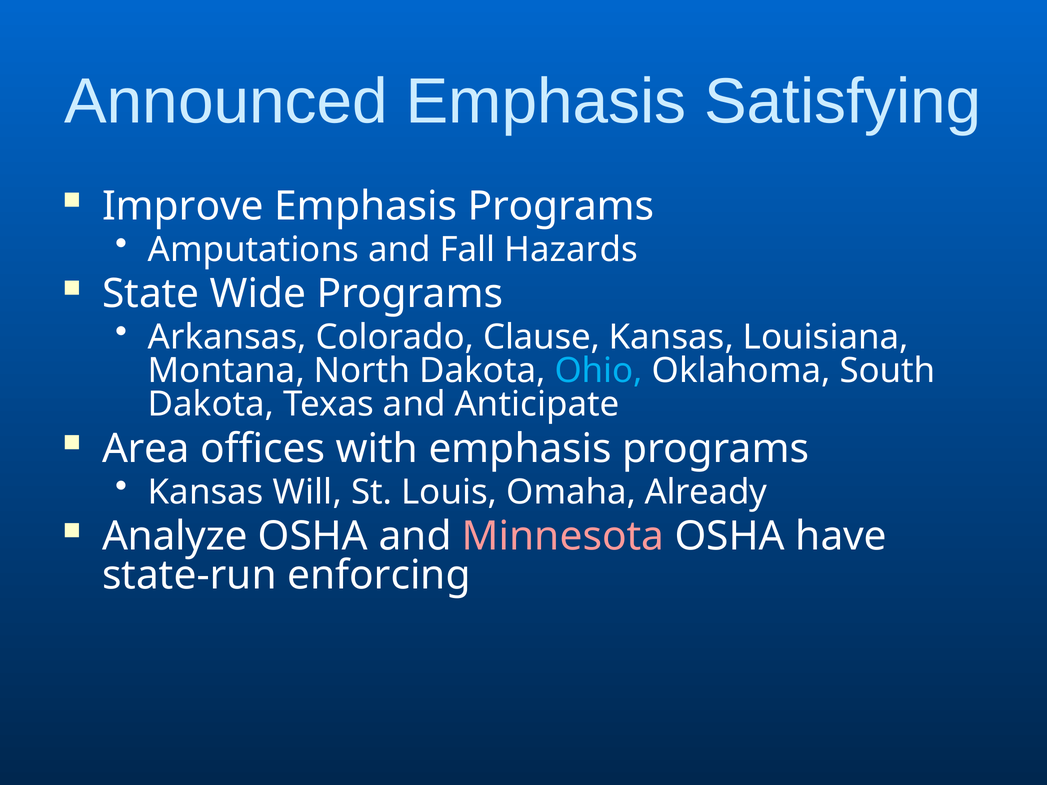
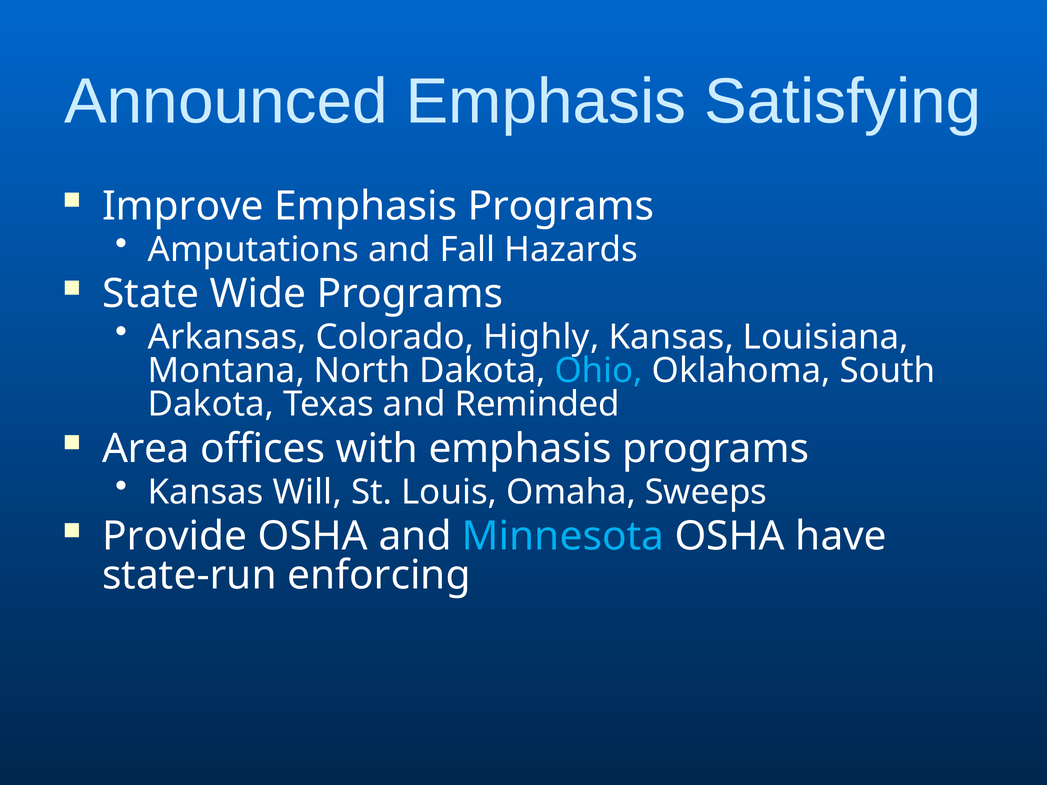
Clause: Clause -> Highly (541, 338)
Anticipate: Anticipate -> Reminded (537, 405)
Already: Already -> Sweeps (706, 492)
Analyze: Analyze -> Provide (175, 537)
Minnesota colour: pink -> light blue (563, 537)
